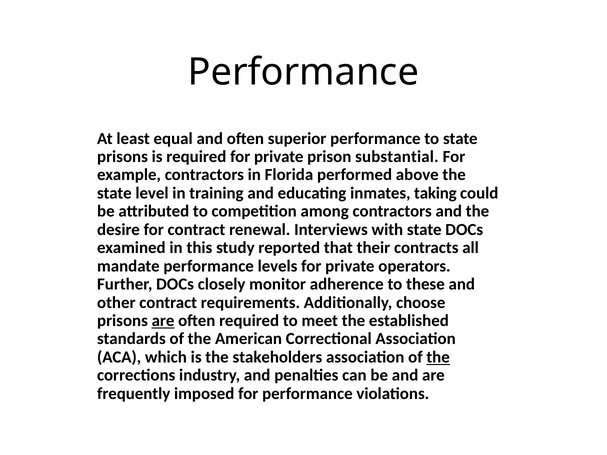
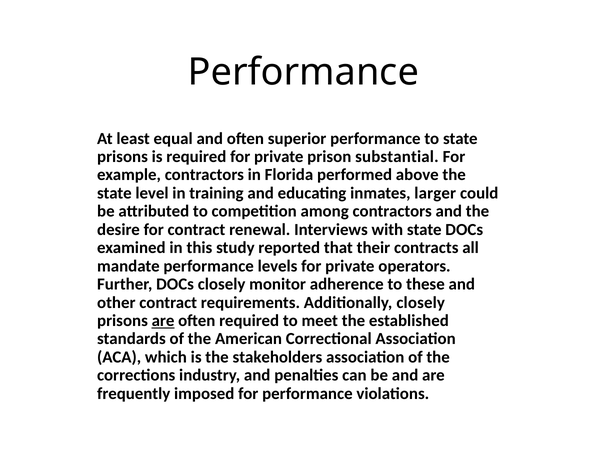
taking: taking -> larger (435, 193)
Additionally choose: choose -> closely (421, 303)
the underline: present -> none (438, 357)
